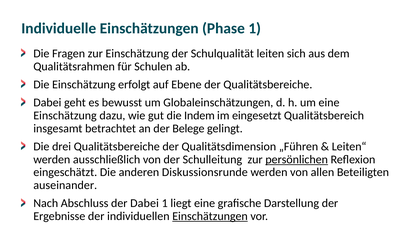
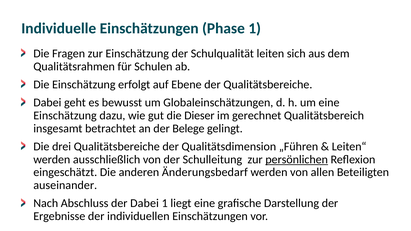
Indem: Indem -> Dieser (199, 116)
eingesetzt: eingesetzt -> gerechnet (257, 116)
Diskussionsrunde: Diskussionsrunde -> Änderungsbedarf (205, 172)
Einschätzungen underline: present -> none (210, 216)
